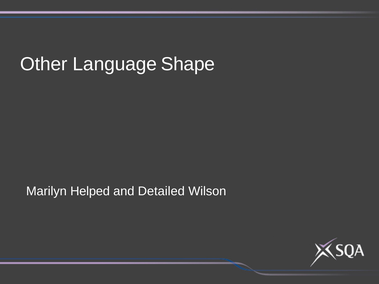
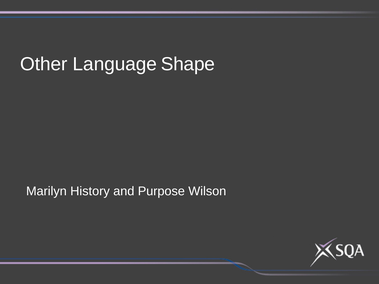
Helped: Helped -> History (90, 191)
Detailed: Detailed -> Purpose (161, 191)
